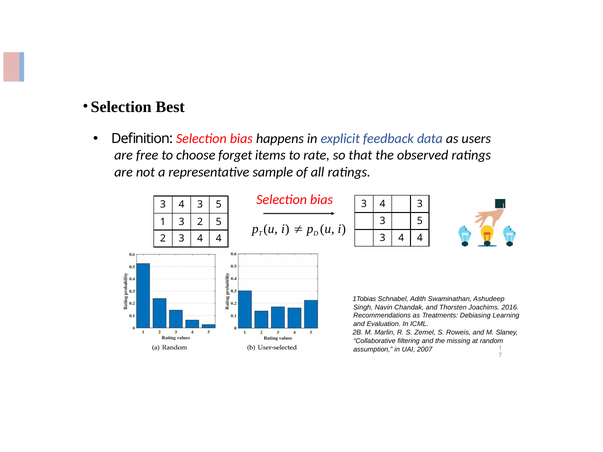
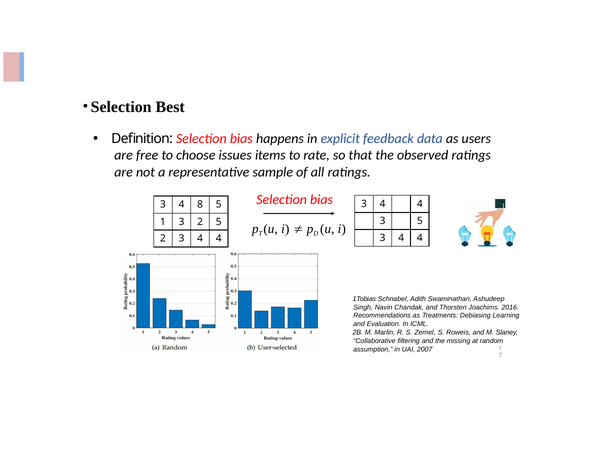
forget: forget -> issues (235, 155)
3: 3 -> 4 (420, 204)
3: 3 -> 8 (200, 205)
